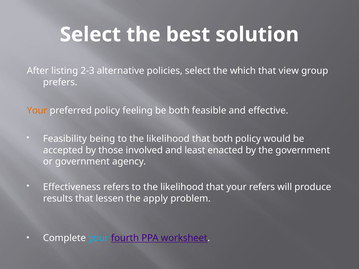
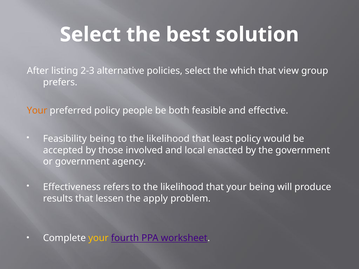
feeling: feeling -> people (138, 111)
that both: both -> least (223, 139)
least: least -> local (195, 150)
your refers: refers -> being (262, 187)
your colour: light blue -> yellow (98, 238)
